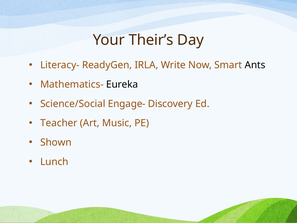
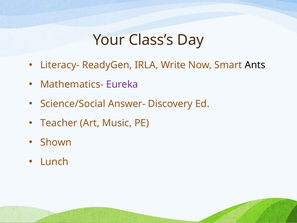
Their’s: Their’s -> Class’s (151, 40)
Eureka colour: black -> purple (122, 84)
Engage-: Engage- -> Answer- (127, 104)
